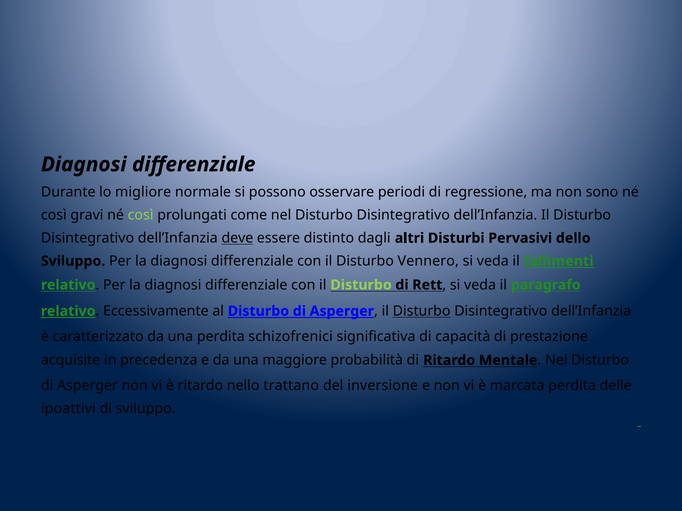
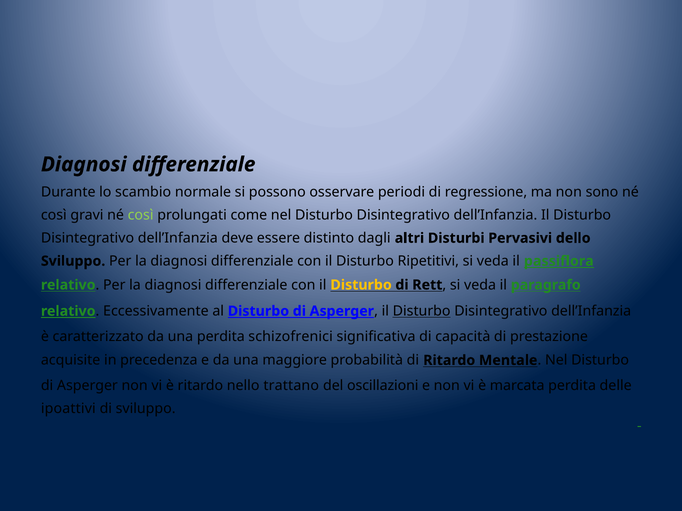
migliore: migliore -> scambio (143, 192)
deve underline: present -> none (237, 238)
Vennero: Vennero -> Ripetitivi (428, 261)
fallimenti: fallimenti -> passiflora (559, 261)
Disturbo colour: light green -> yellow (361, 285)
inversione: inversione -> oscillazioni (383, 386)
